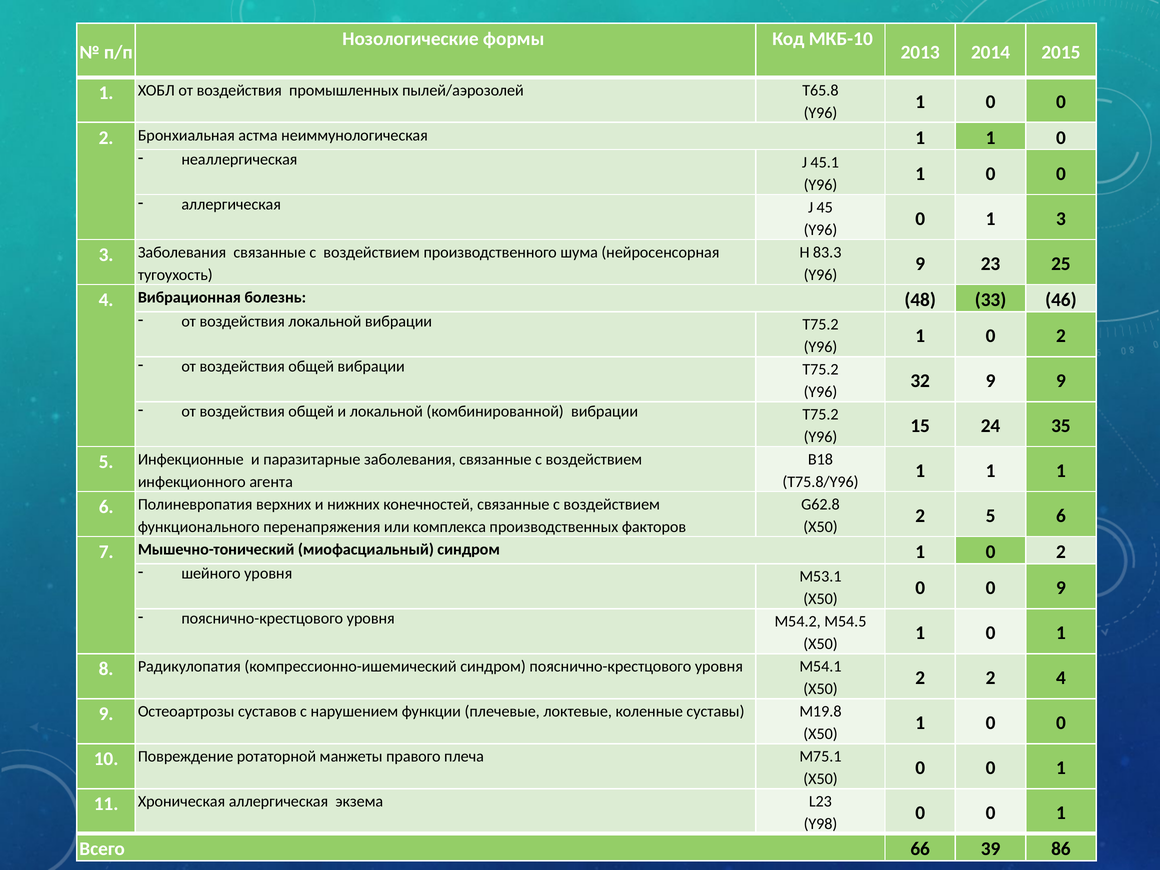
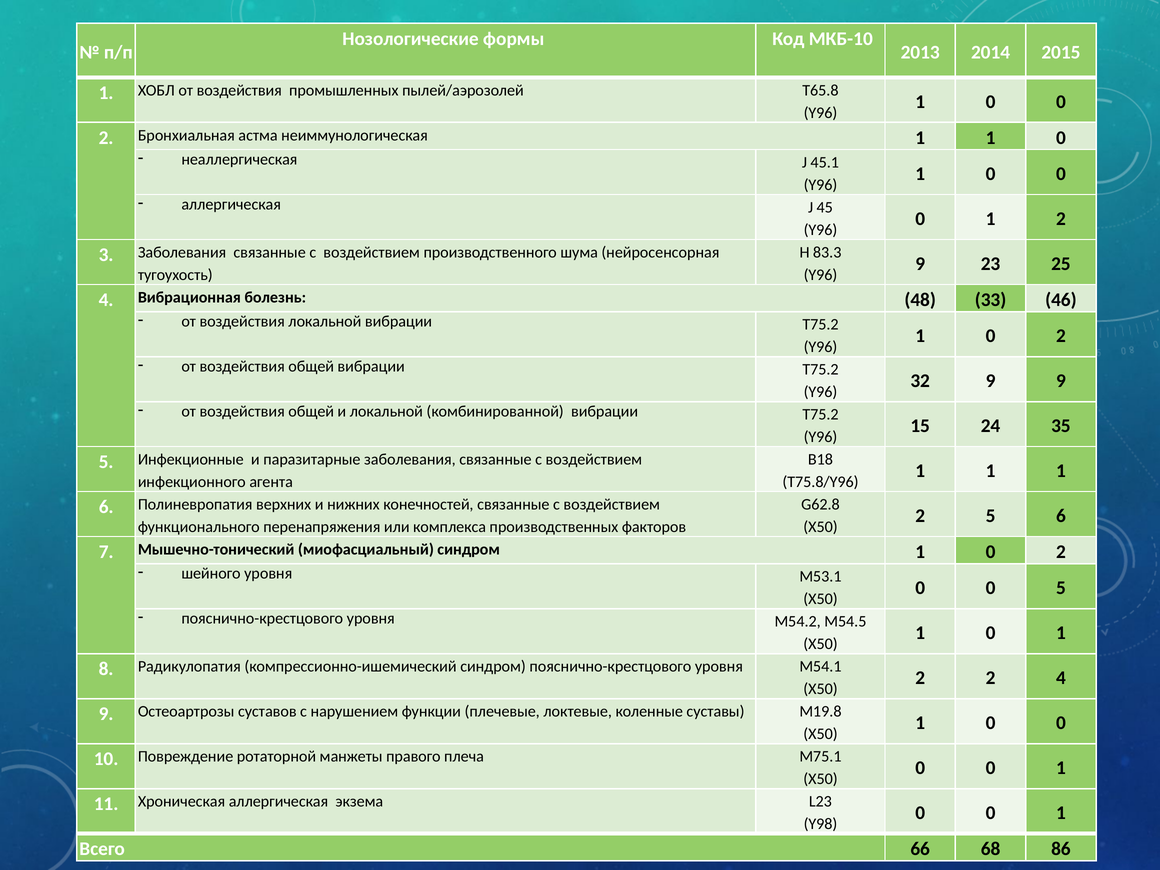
1 3: 3 -> 2 (1061, 219)
0 9: 9 -> 5 (1061, 588)
39: 39 -> 68 (991, 849)
